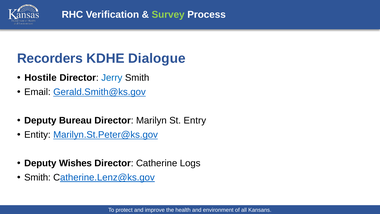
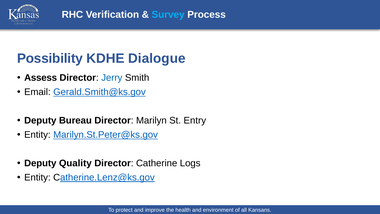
Survey colour: light green -> light blue (168, 14)
Recorders: Recorders -> Possibility (50, 58)
Hostile: Hostile -> Assess (41, 78)
Wishes: Wishes -> Quality (75, 163)
Smith: Smith -> Entity (37, 177)
